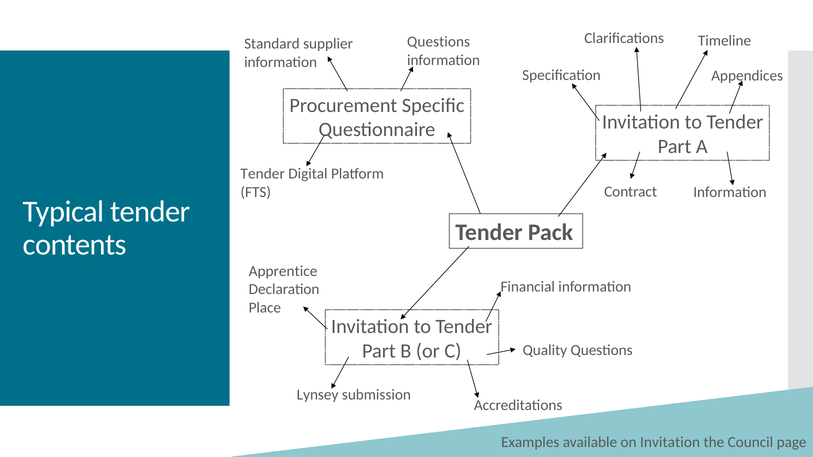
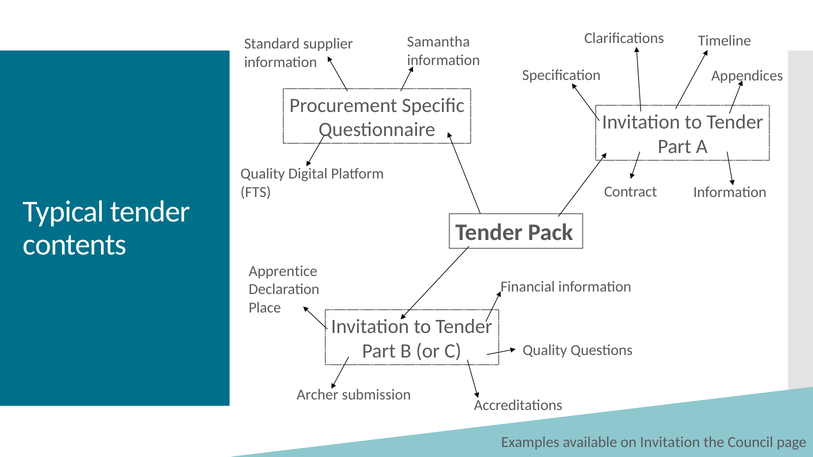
Questions: Questions -> Samantha (439, 42)
Tender: Tender -> Quality (263, 174)
Lynsey: Lynsey -> Archer (318, 395)
